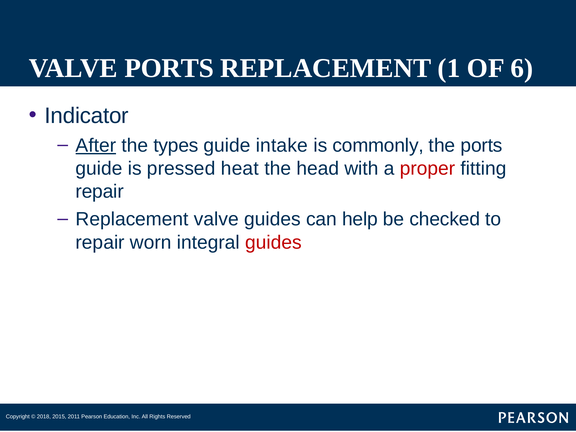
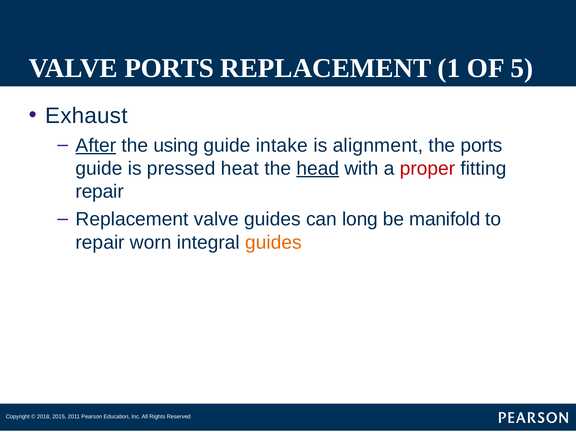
6: 6 -> 5 (522, 68)
Indicator: Indicator -> Exhaust (86, 116)
types: types -> using (176, 145)
commonly: commonly -> alignment (378, 145)
head underline: none -> present (318, 168)
help: help -> long (360, 219)
checked: checked -> manifold (445, 219)
guides colour: red -> orange (273, 242)
